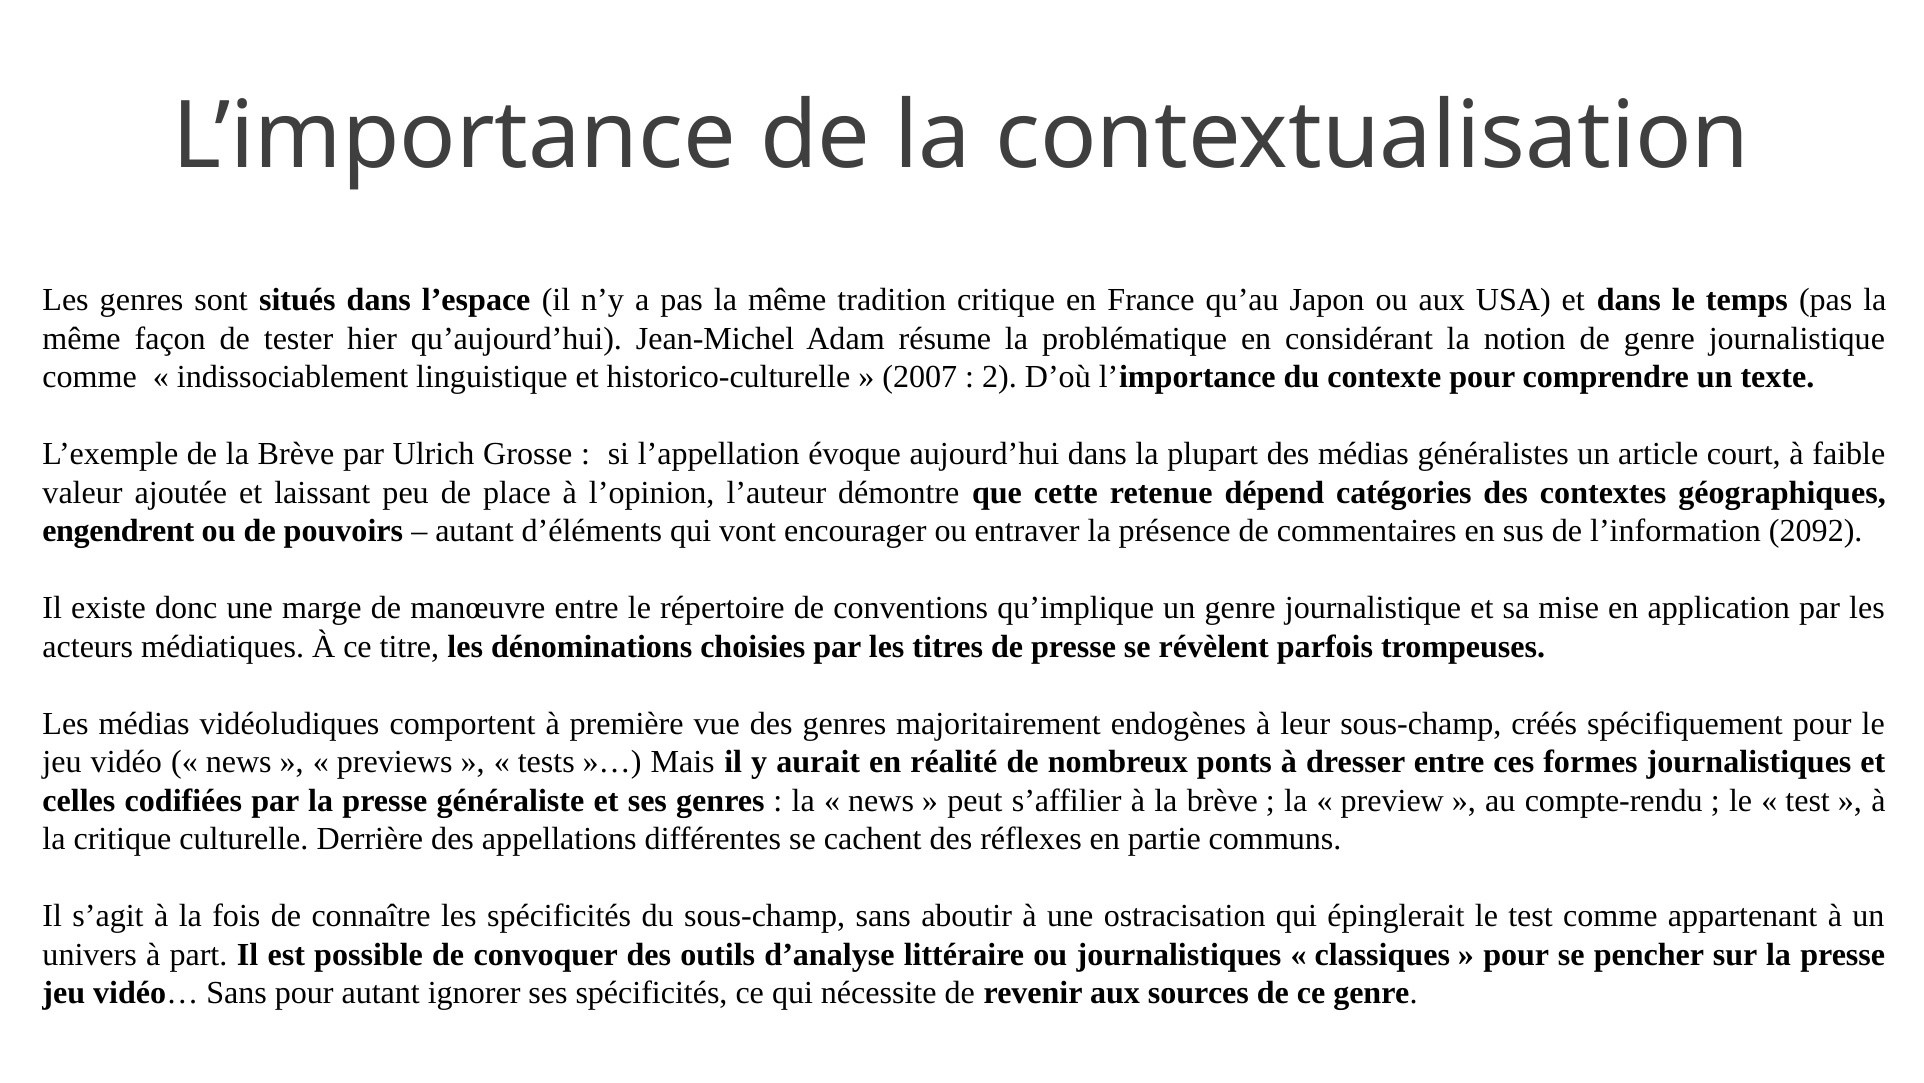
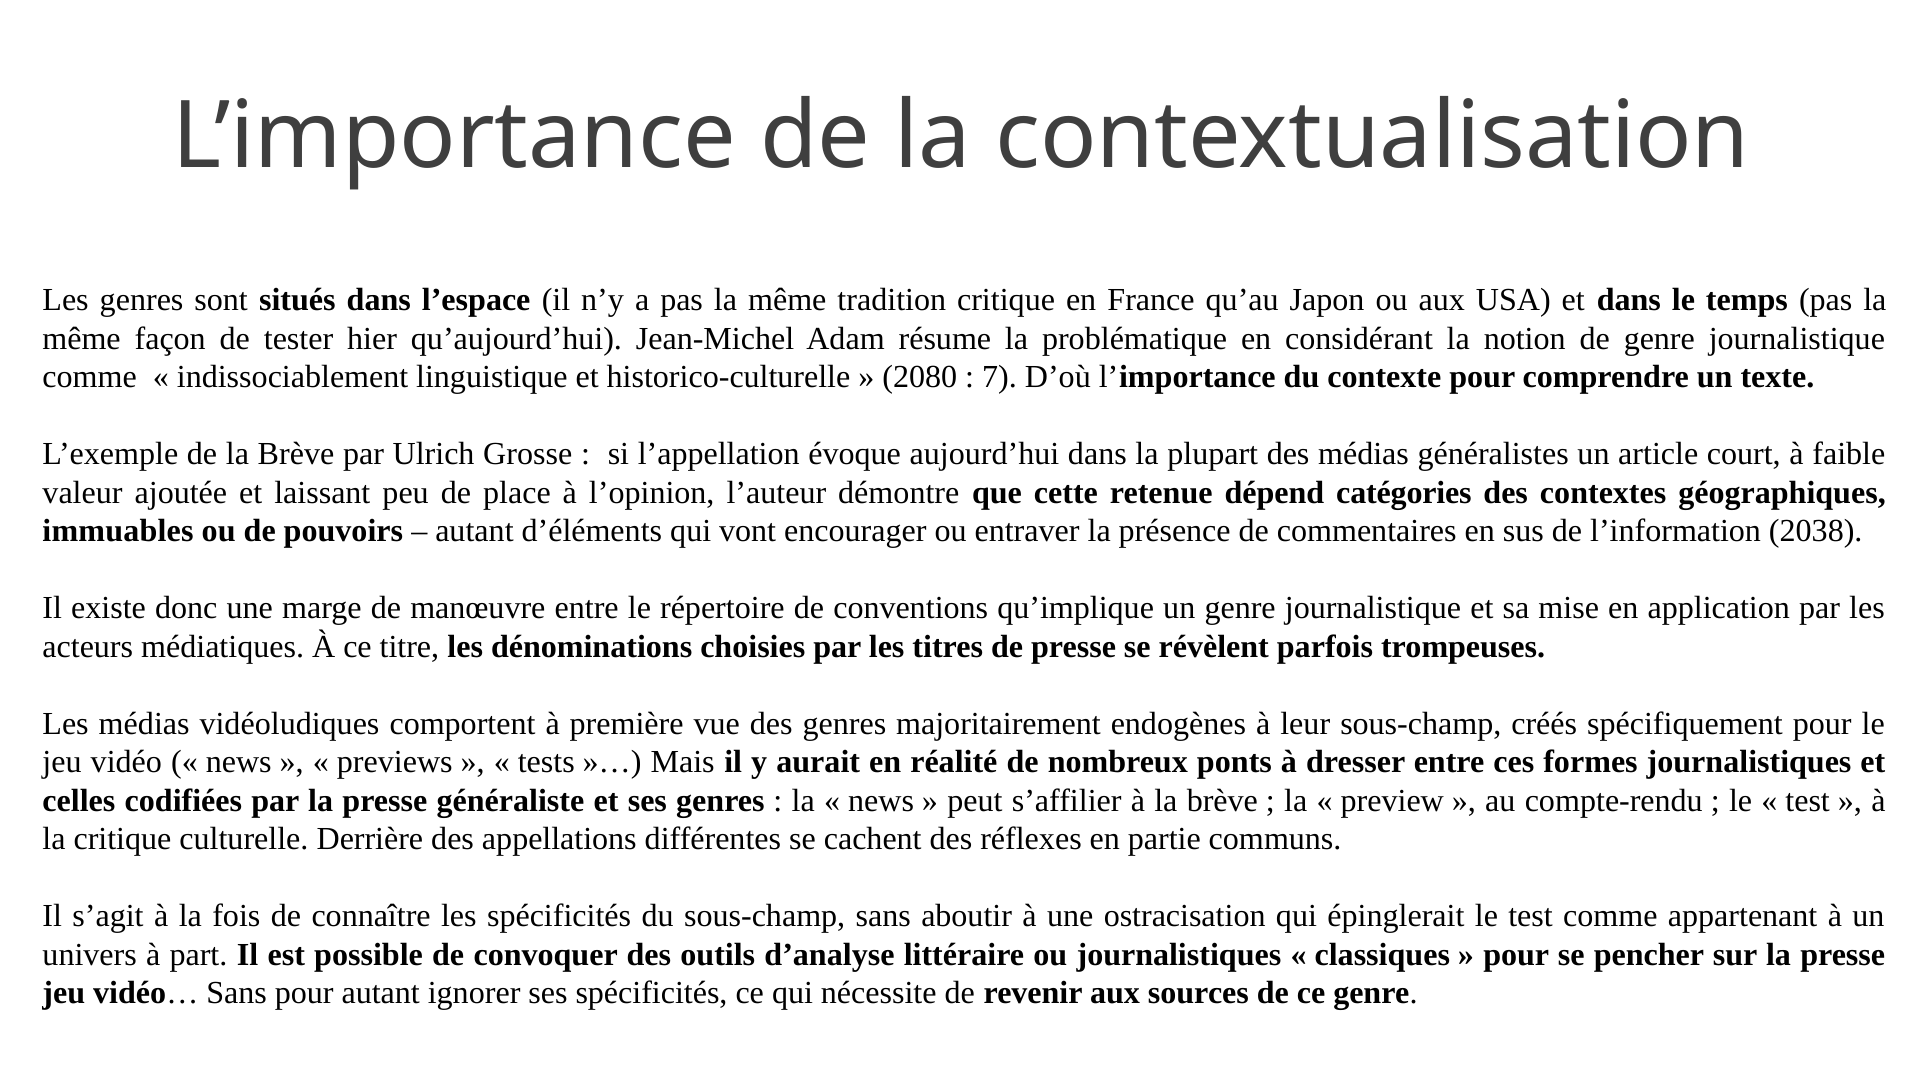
2007: 2007 -> 2080 (920, 377)
2: 2 -> 7 (1000, 377)
engendrent: engendrent -> immuables (118, 531)
2092: 2092 -> 2038 (1816, 531)
